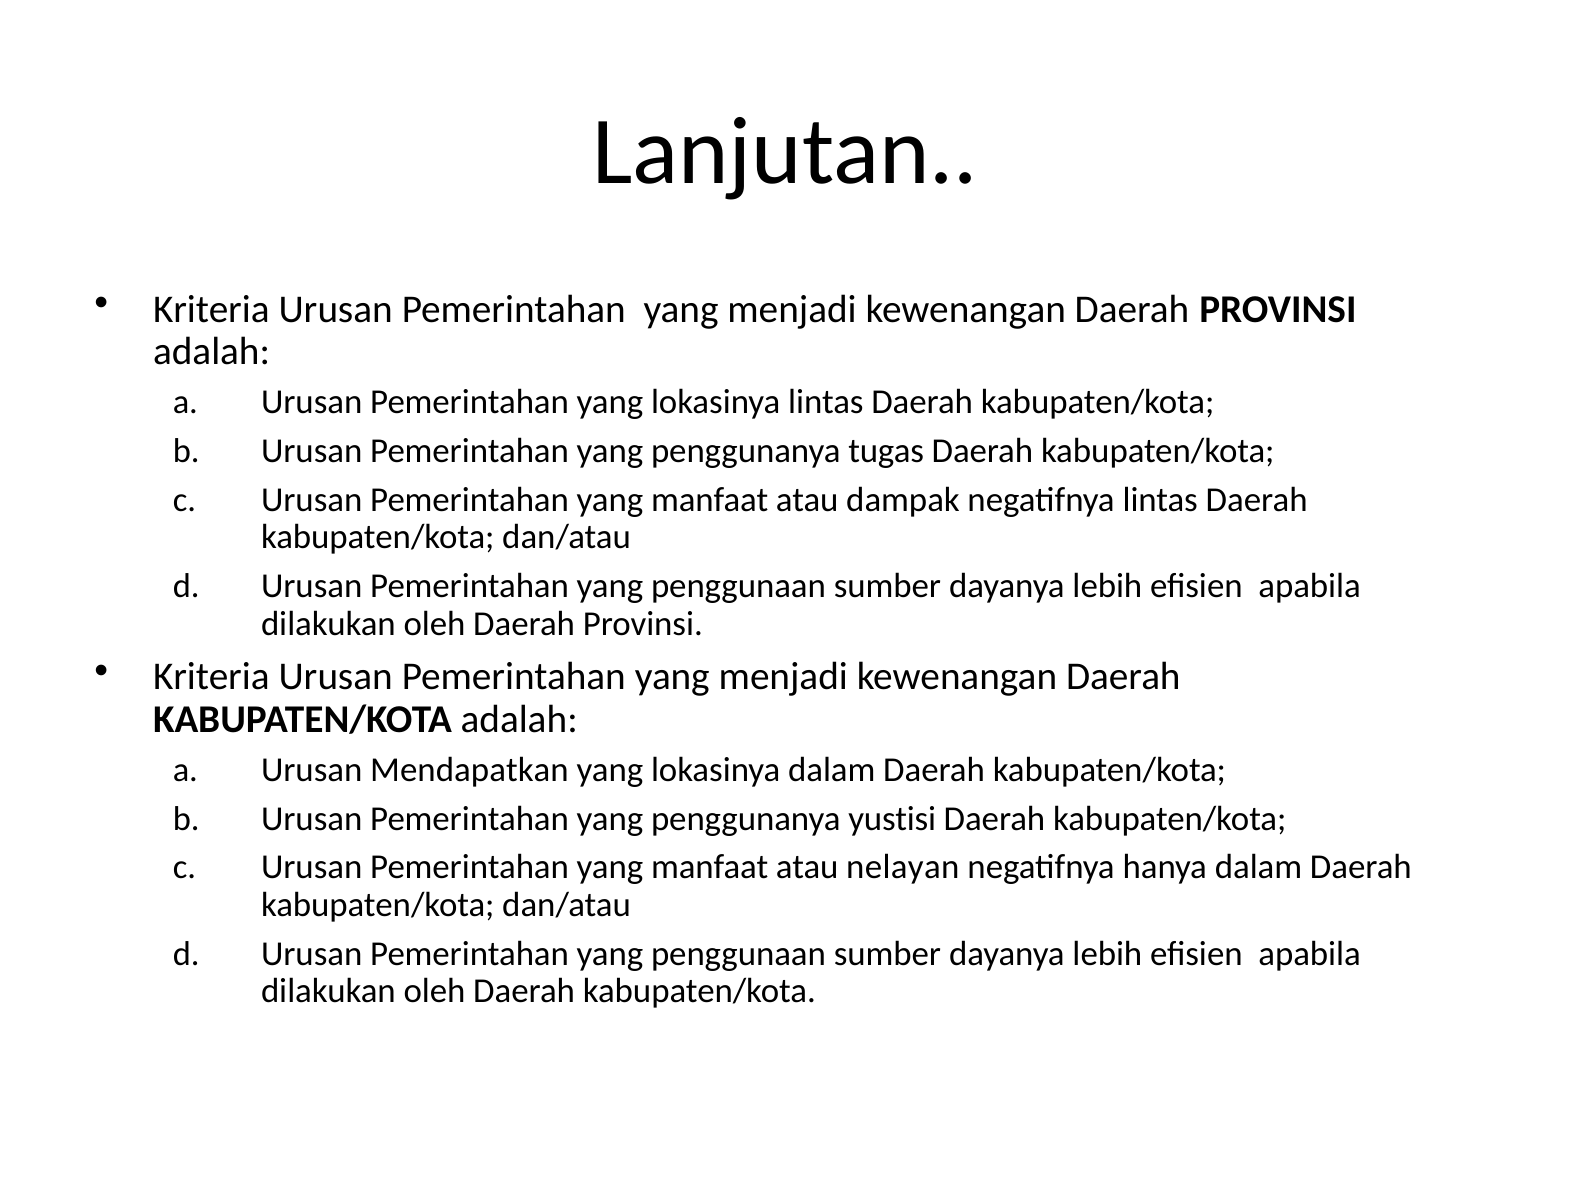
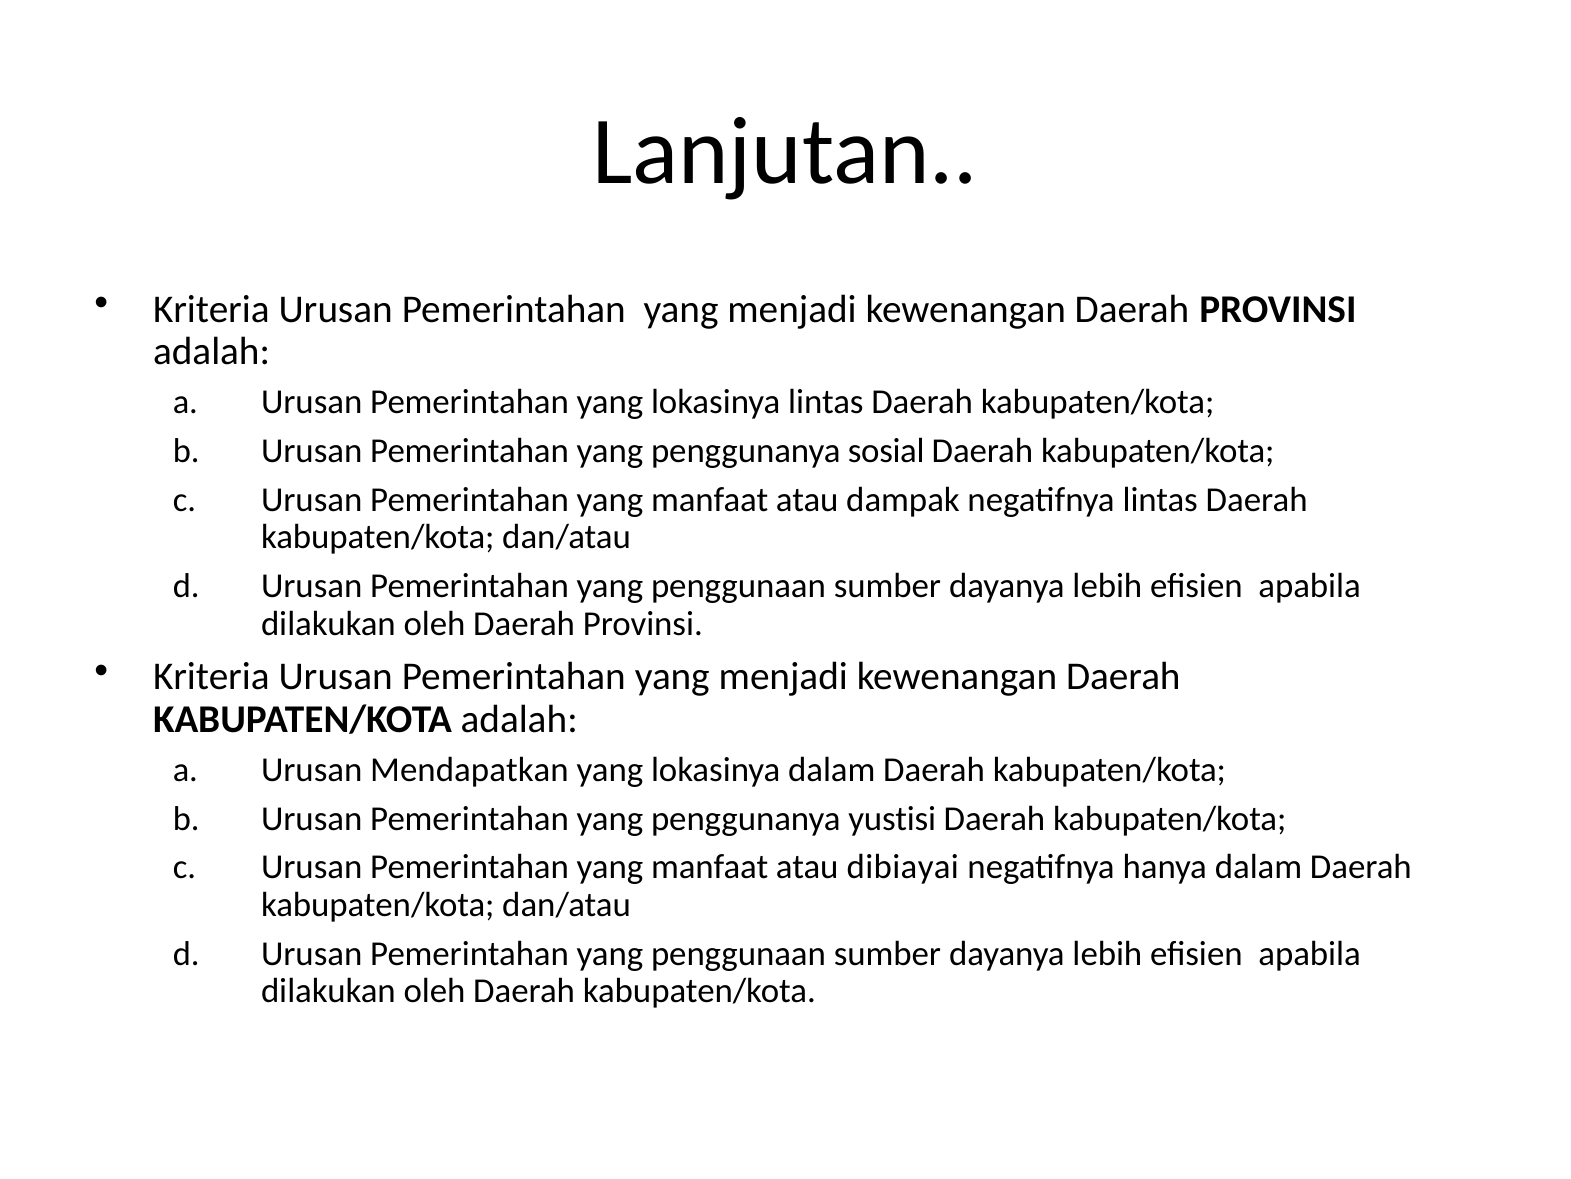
tugas: tugas -> sosial (886, 451)
nelayan: nelayan -> dibiayai (903, 867)
